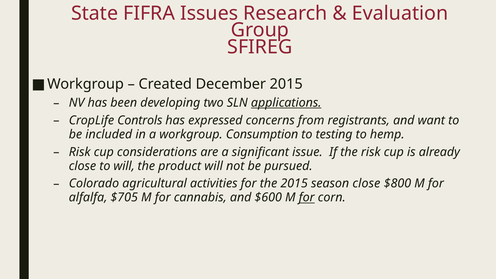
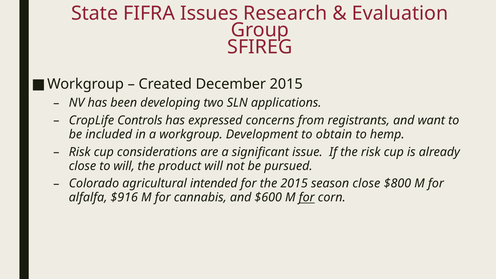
applications underline: present -> none (286, 103)
Consumption: Consumption -> Development (262, 134)
testing: testing -> obtain (334, 134)
activities: activities -> intended (214, 184)
$705: $705 -> $916 (124, 198)
